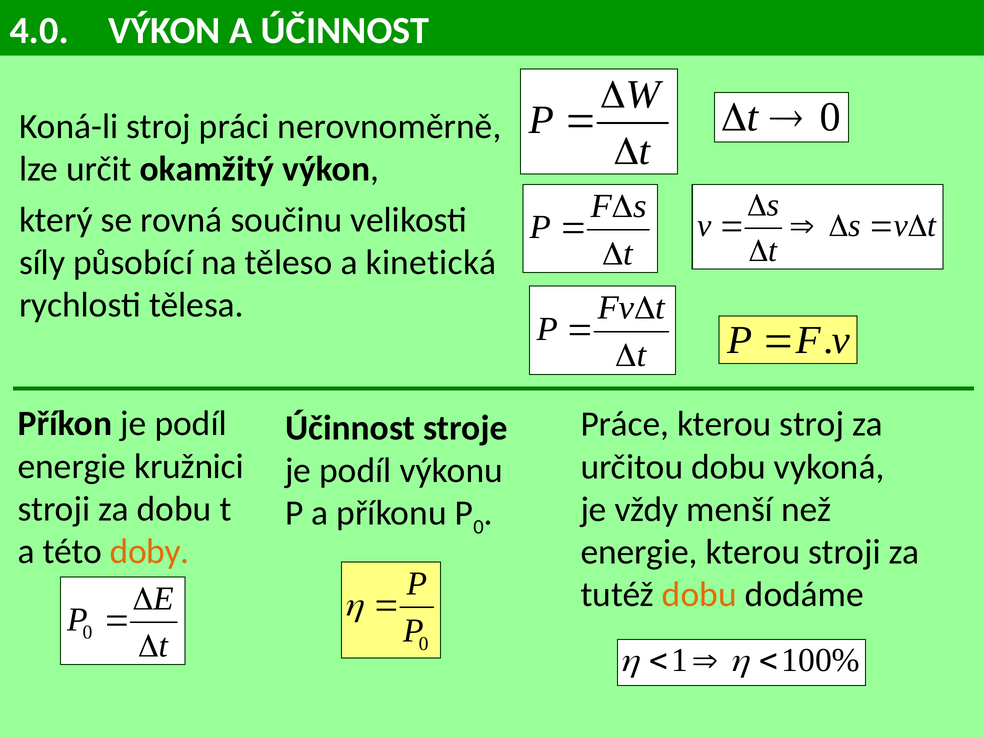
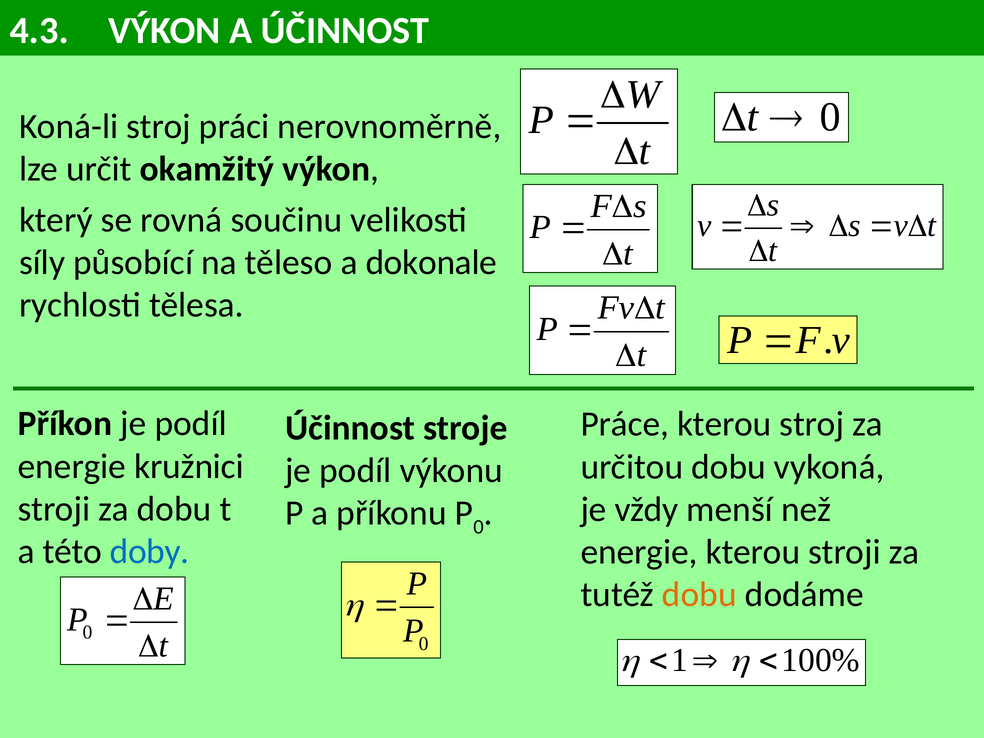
4.0: 4.0 -> 4.3 (39, 30)
kinetická: kinetická -> dokonale (431, 262)
doby colour: orange -> blue (150, 552)
